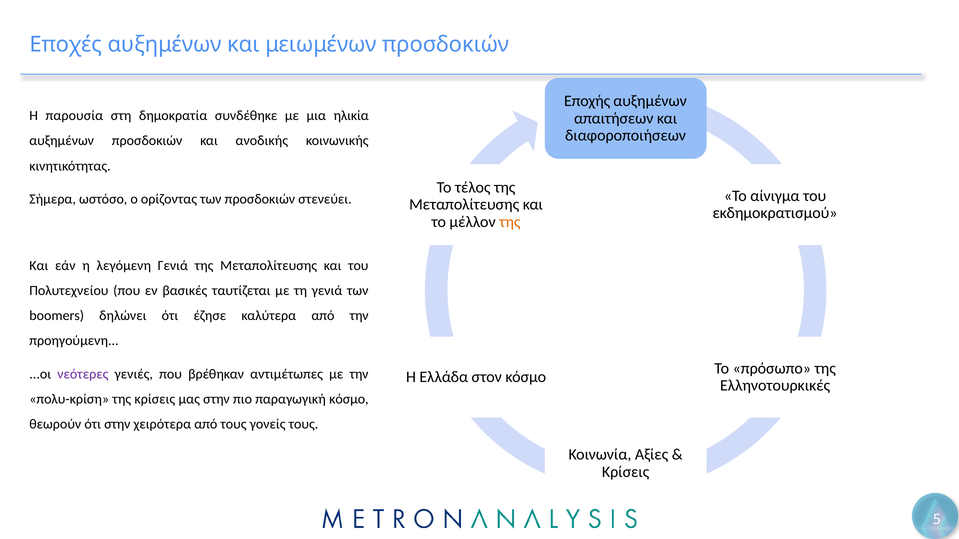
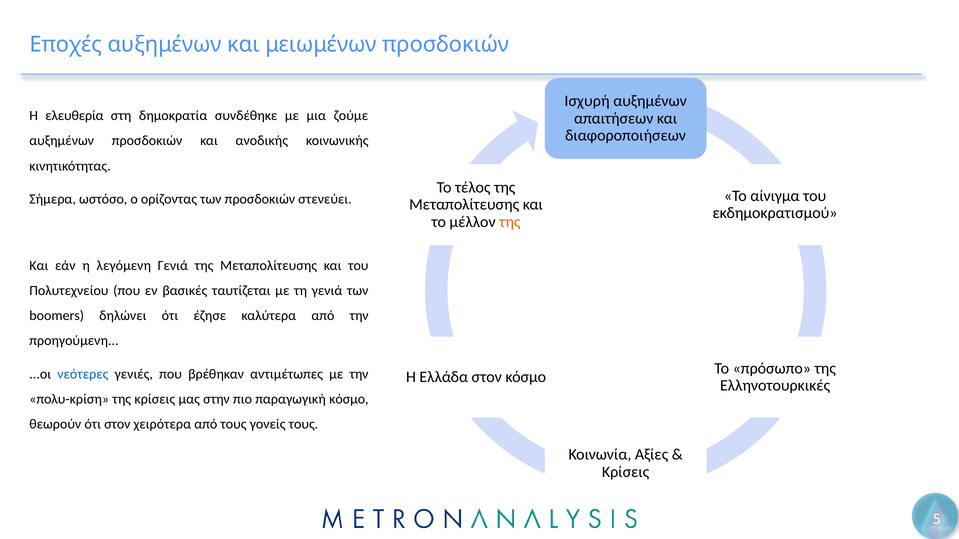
Εποχής: Εποχής -> Ισχυρή (587, 101)
παρουσία: παρουσία -> ελευθερία (74, 116)
ηλικία: ηλικία -> ζούμε (351, 116)
νεότερες colour: purple -> blue (83, 374)
ότι στην: στην -> στον (117, 425)
